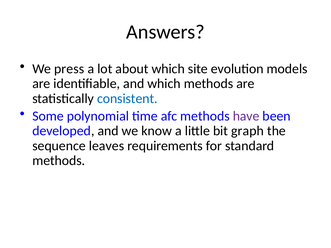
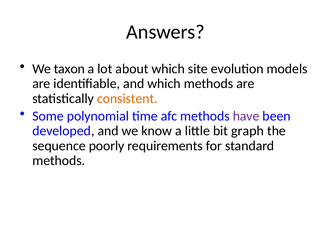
press: press -> taxon (69, 69)
consistent colour: blue -> orange (127, 99)
leaves: leaves -> poorly (107, 146)
